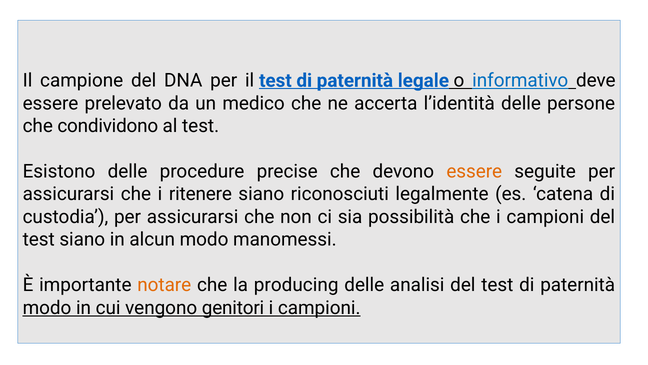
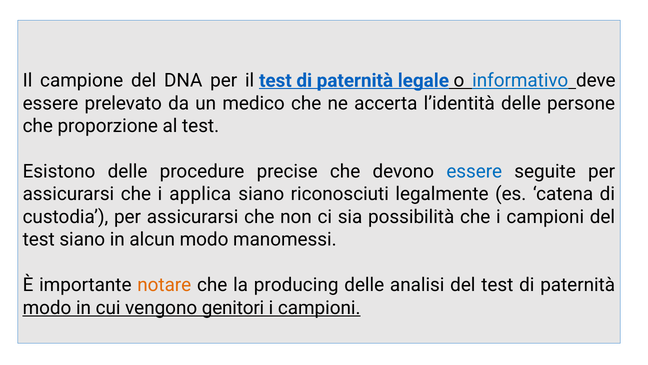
condividono: condividono -> proporzione (108, 126)
essere colour: orange -> blue (474, 171)
ritenere: ritenere -> applica (200, 194)
